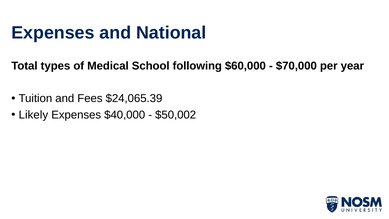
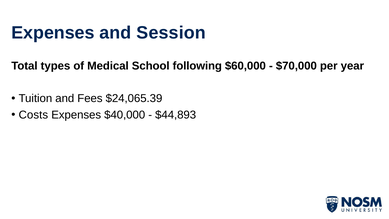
National: National -> Session (171, 33)
Likely: Likely -> Costs (33, 115)
$50,002: $50,002 -> $44,893 (176, 115)
